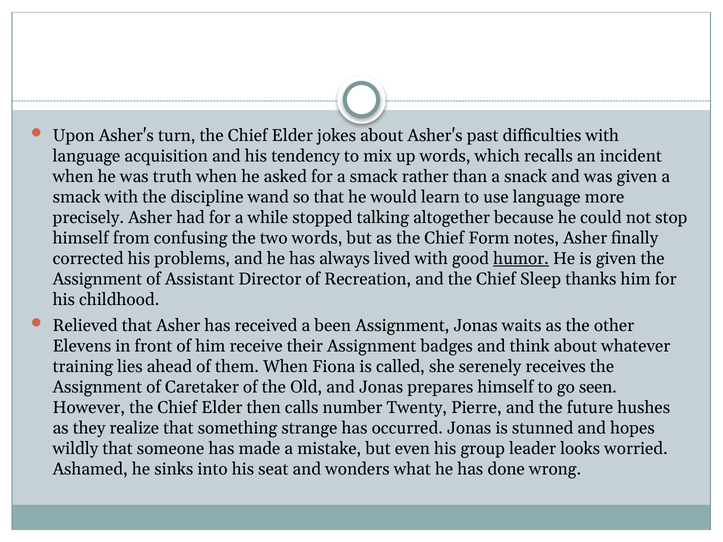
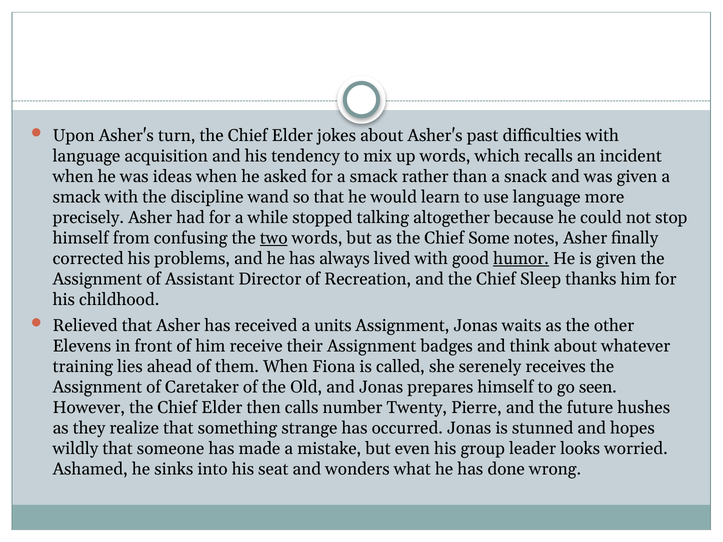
truth: truth -> ideas (172, 177)
two underline: none -> present (274, 238)
Form: Form -> Some (489, 238)
been: been -> units (333, 326)
